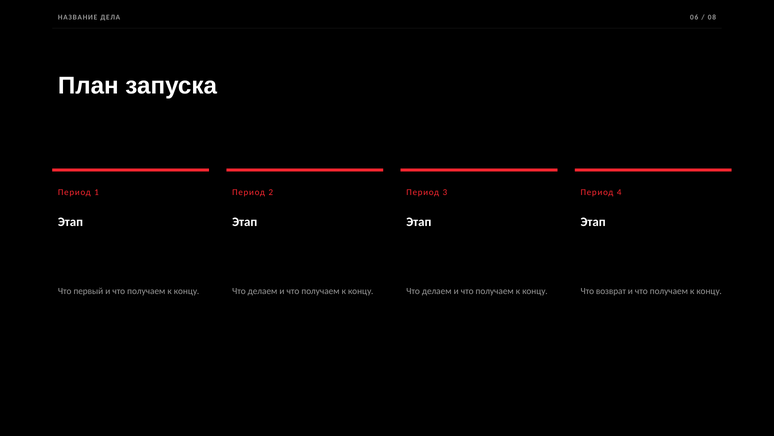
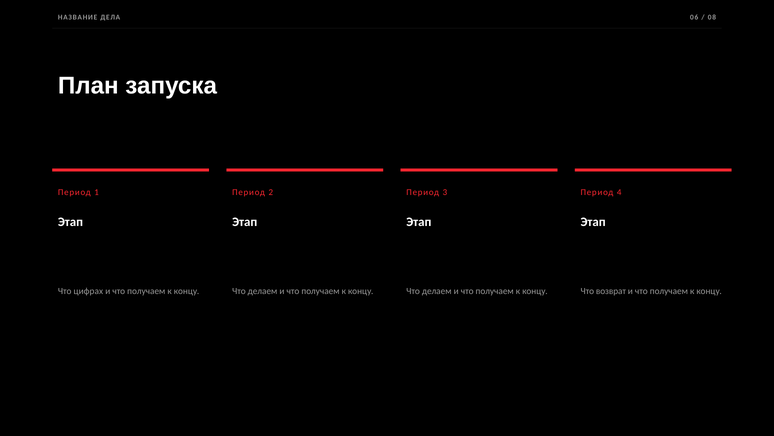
первый: первый -> цифрах (88, 291)
